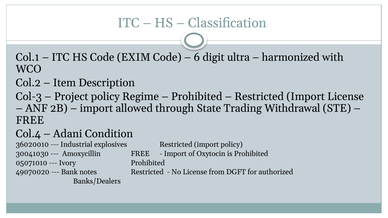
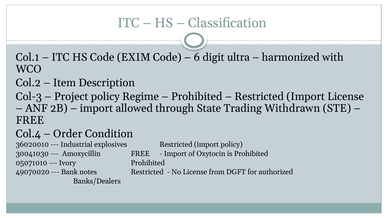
Withdrawal: Withdrawal -> Withdrawn (292, 108)
Adani: Adani -> Order (68, 134)
